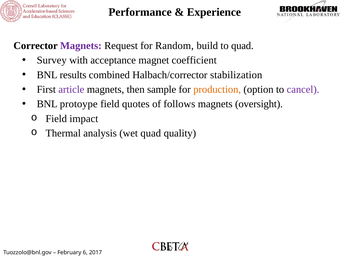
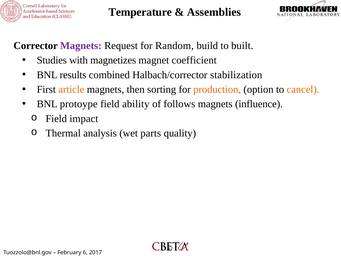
Performance: Performance -> Temperature (140, 12)
Experience: Experience -> Assemblies (214, 12)
to quad: quad -> built (242, 46)
Survey: Survey -> Studies (52, 60)
acceptance: acceptance -> magnetizes (113, 60)
article colour: purple -> orange (71, 89)
sample: sample -> sorting (162, 89)
cancel colour: purple -> orange (303, 89)
quotes: quotes -> ability (136, 104)
oversight: oversight -> influence (259, 104)
wet quad: quad -> parts (151, 133)
